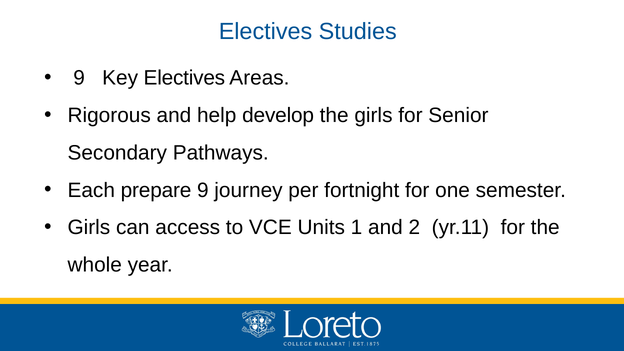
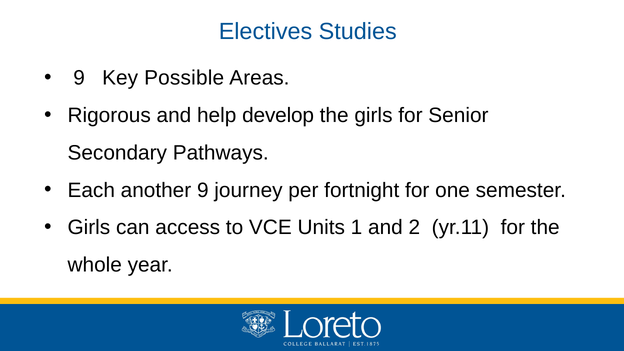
Key Electives: Electives -> Possible (184, 78)
prepare: prepare -> another (156, 190)
